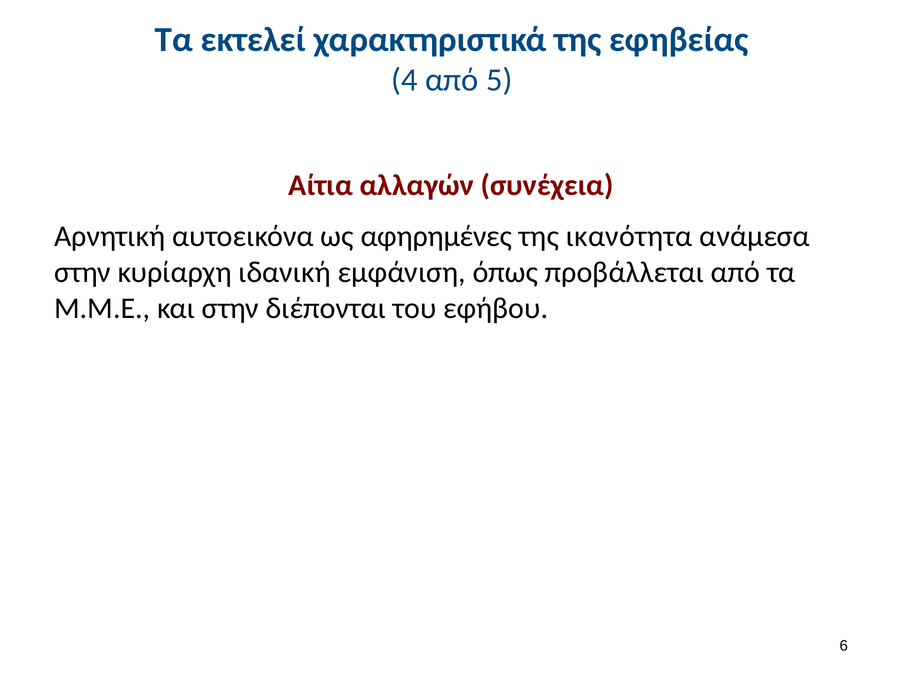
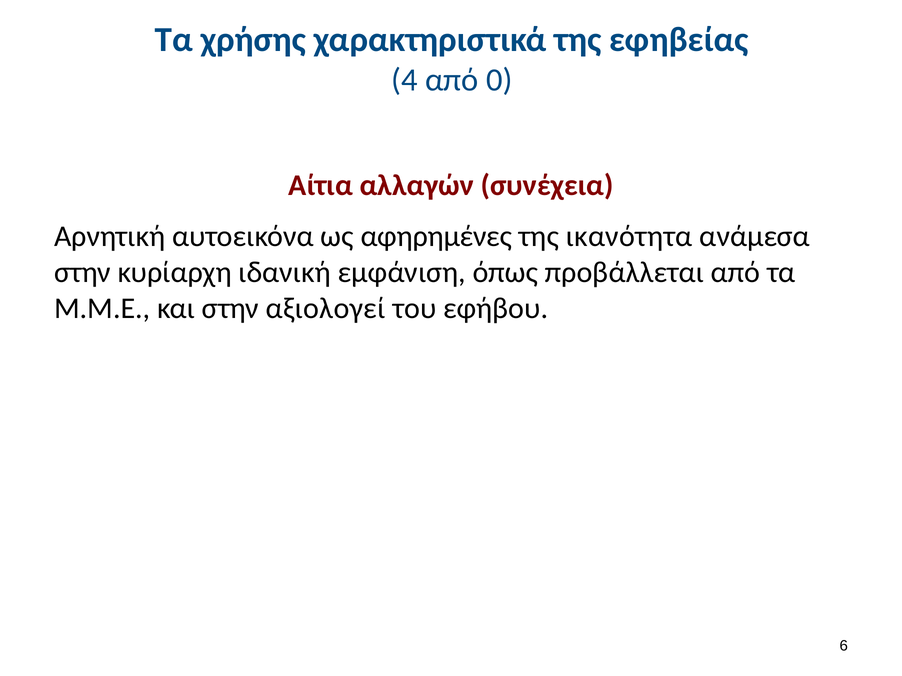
εκτελεί: εκτελεί -> χρήσης (253, 39)
5: 5 -> 0 (499, 80)
διέπονται: διέπονται -> αξιολογεί (326, 309)
